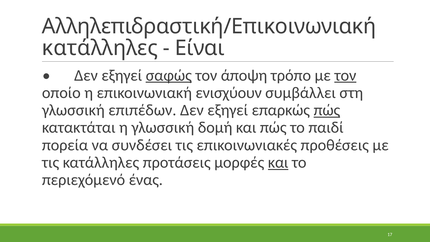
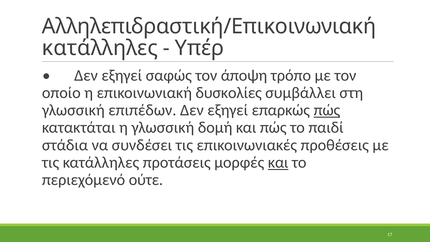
Είναι: Είναι -> Υπέρ (200, 48)
σαφώς underline: present -> none (169, 75)
τον underline: present -> none (345, 75)
ενισχύουν: ενισχύουν -> δυσκολίες (229, 93)
πορεία: πορεία -> στάδια (65, 145)
ένας: ένας -> ούτε (146, 180)
